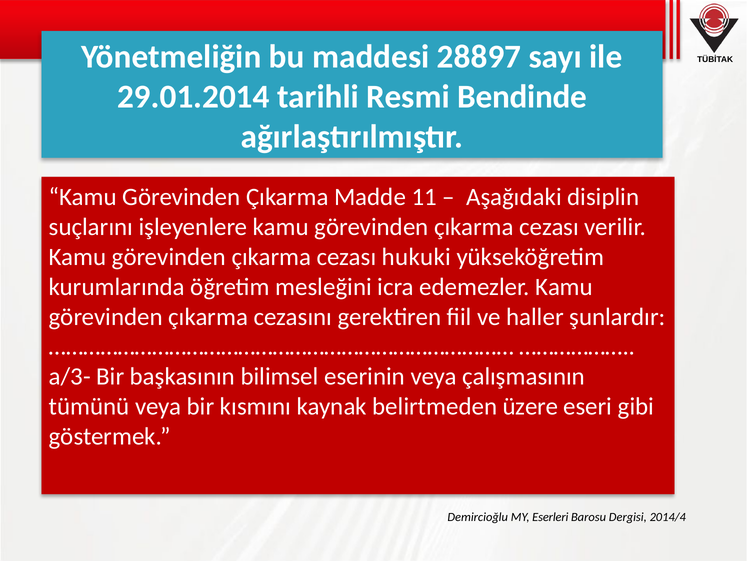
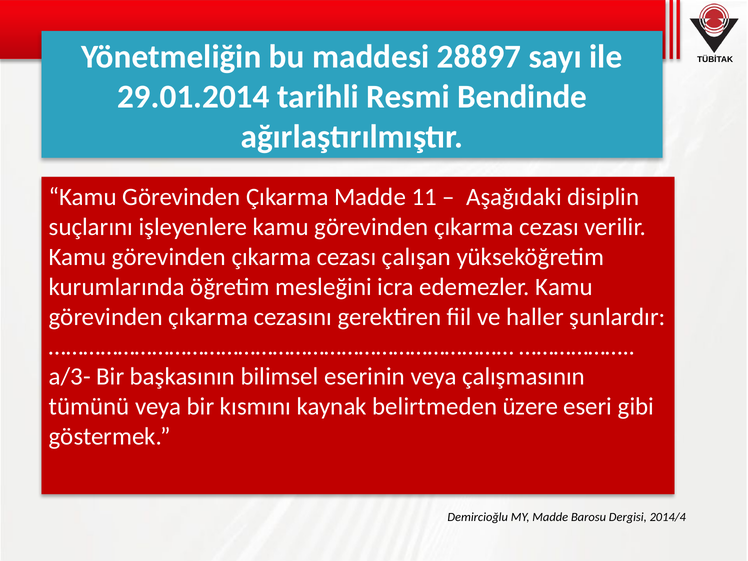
hukuki: hukuki -> çalışan (416, 257)
MY Eserleri: Eserleri -> Madde (550, 517)
